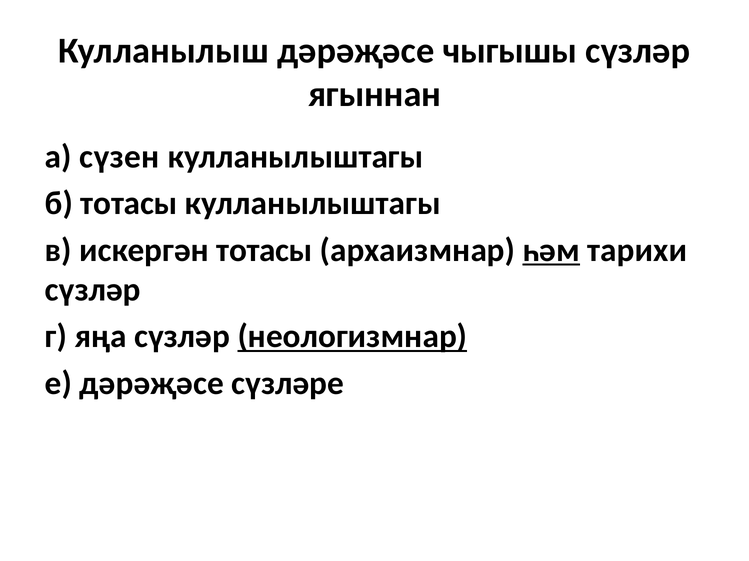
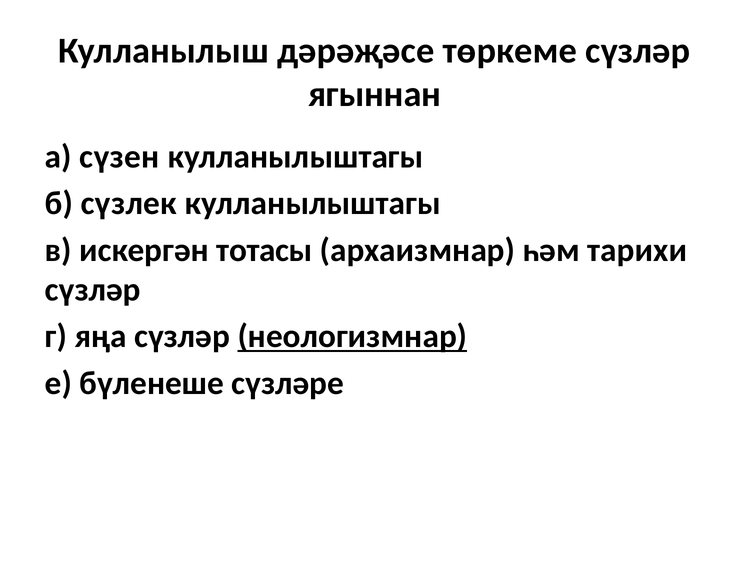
чыгышы: чыгышы -> төркеме (510, 51)
б тотасы: тотасы -> сүзлек (129, 204)
һәм underline: present -> none (551, 250)
е дәрәҗәсе: дәрәҗәсе -> бүленеше (152, 384)
